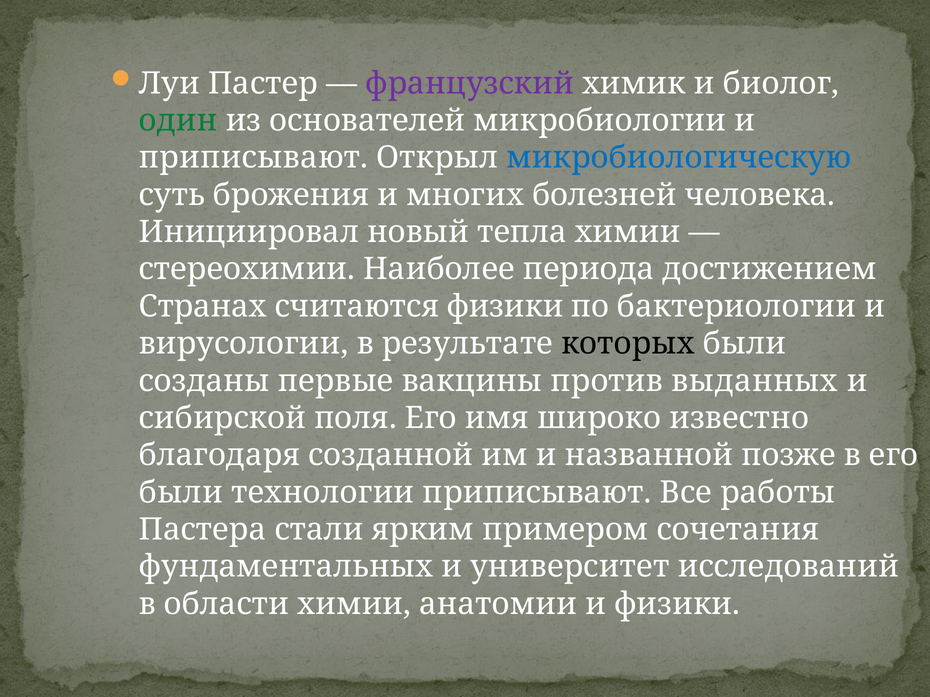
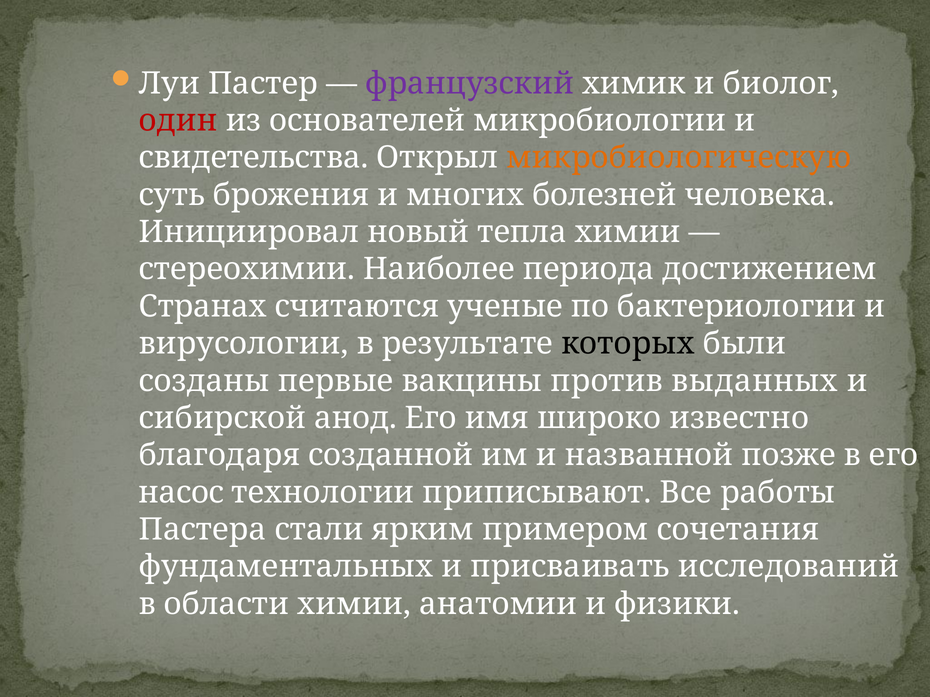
один colour: green -> red (178, 121)
приписывают: приписывают -> свидетельства (254, 158)
микробиологическую colour: blue -> orange (679, 158)
считаются физики: физики -> ученые (505, 307)
поля: поля -> анод (355, 418)
были: были -> насос (181, 493)
университет: университет -> присваивать (570, 567)
